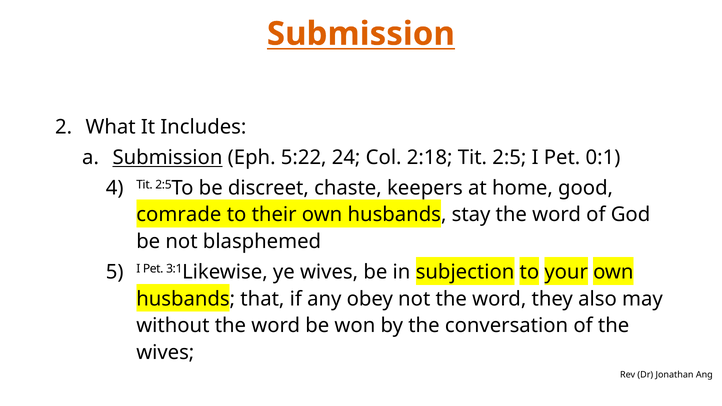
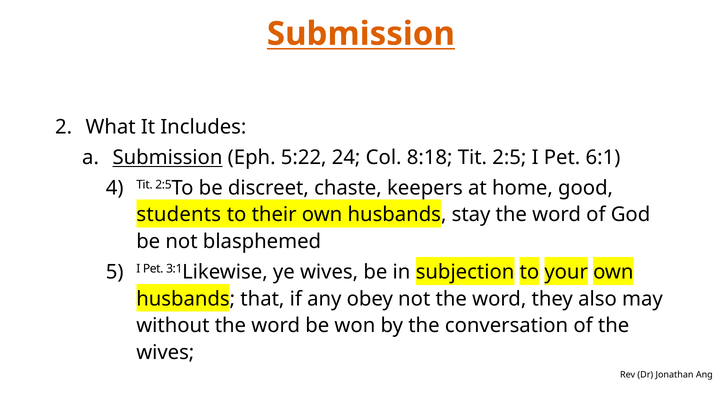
2:18: 2:18 -> 8:18 (430, 157)
0:1: 0:1 -> 6:1 (603, 157)
comrade: comrade -> students (179, 215)
